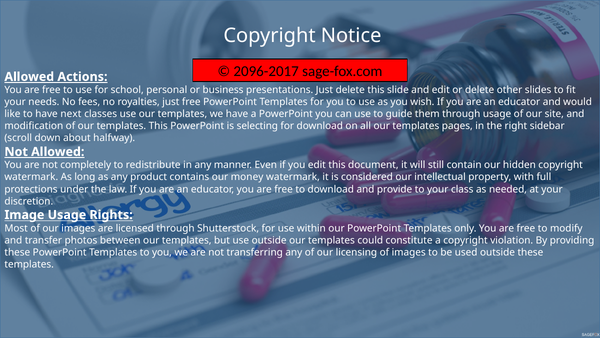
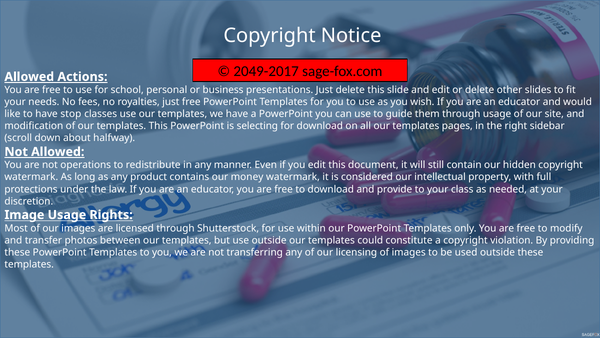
2096-2017: 2096-2017 -> 2049-2017 (266, 71)
next: next -> stop (71, 114)
completely: completely -> operations (86, 165)
